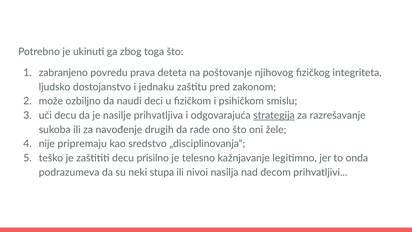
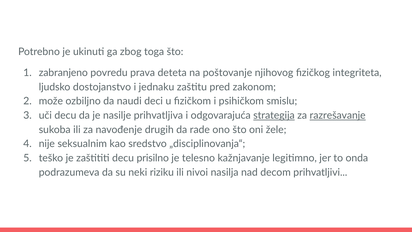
razrešavanje underline: none -> present (338, 115)
pripremaju: pripremaju -> seksualnim (82, 144)
stupa: stupa -> riziku (162, 172)
